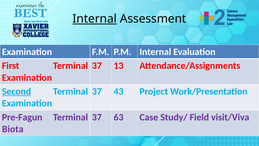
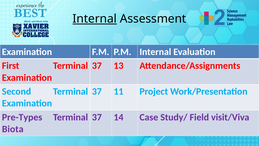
Second underline: present -> none (17, 91)
43: 43 -> 11 (119, 91)
Pre-Fagun: Pre-Fagun -> Pre-Types (22, 117)
63: 63 -> 14 (119, 117)
